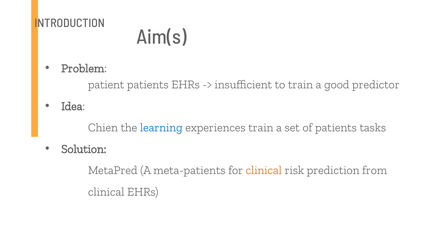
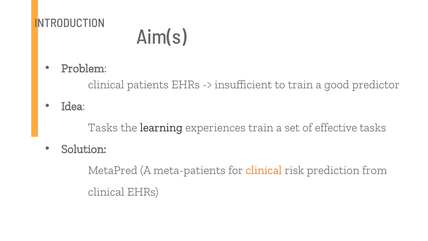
patient: patient -> clinical (106, 85)
Chien: Chien -> Tasks (103, 127)
learning colour: blue -> black (161, 127)
of patients: patients -> effective (336, 127)
